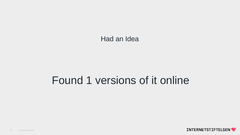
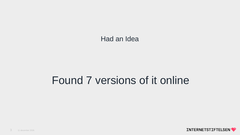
1: 1 -> 7 (89, 81)
